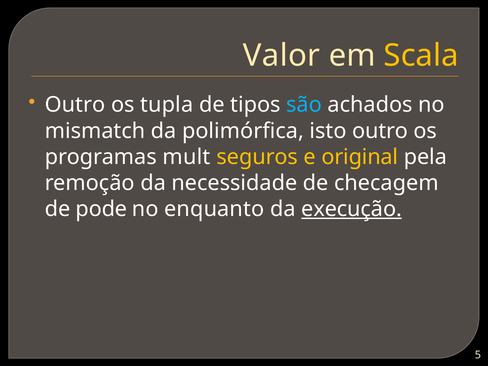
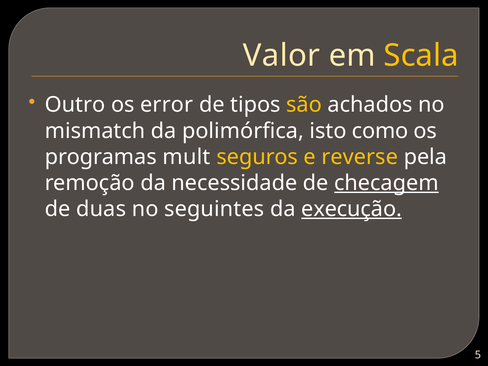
tupla: tupla -> error (167, 105)
são colour: light blue -> yellow (304, 105)
isto outro: outro -> como (380, 131)
original: original -> reverse (360, 157)
checagem underline: none -> present (386, 183)
pode: pode -> duas (101, 209)
enquanto: enquanto -> seguintes (214, 209)
